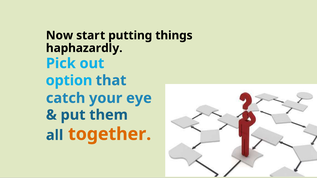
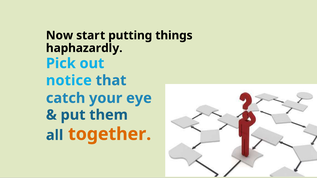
option: option -> notice (69, 81)
